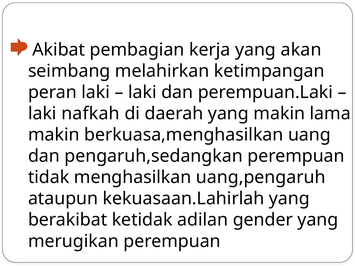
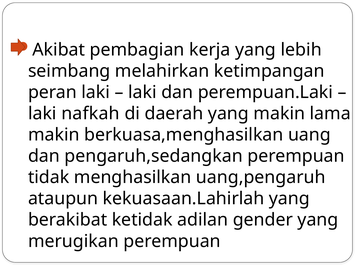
akan: akan -> lebih (301, 50)
